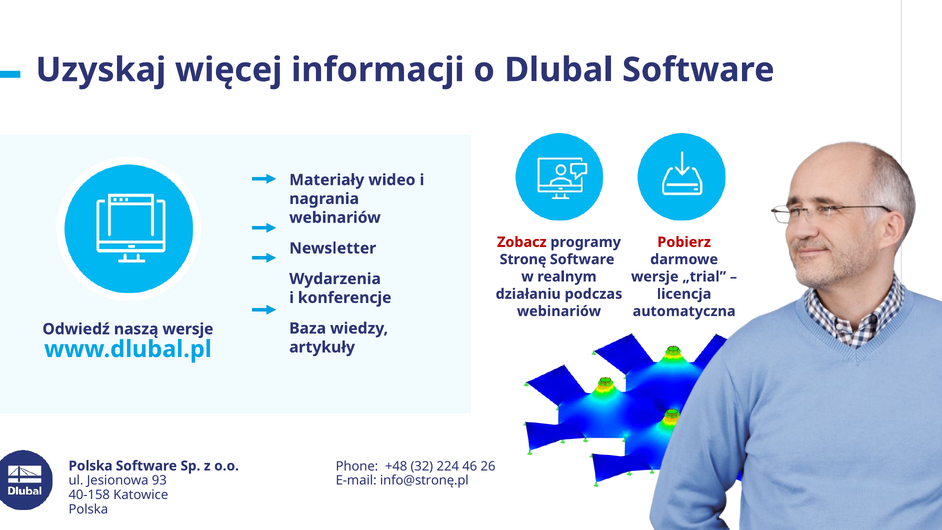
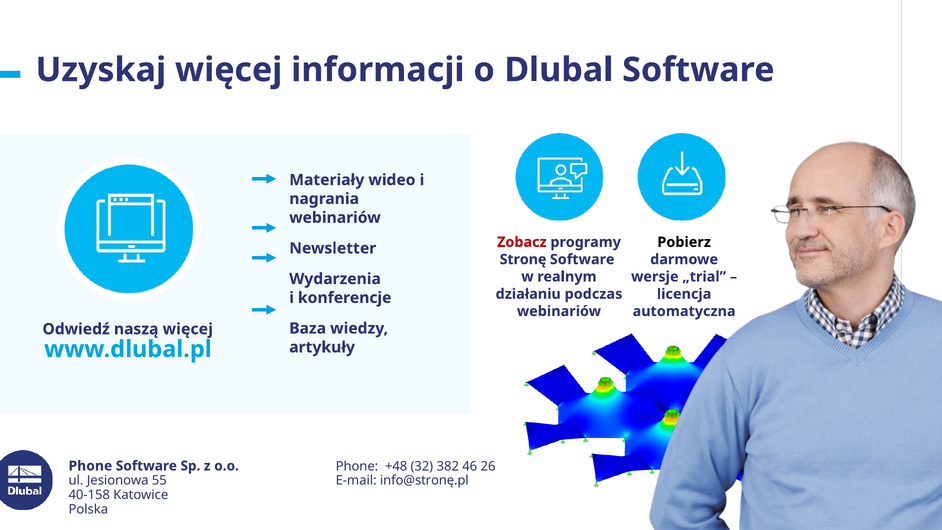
Pobierz colour: red -> black (684, 242)
naszą wersje: wersje -> więcej (188, 329)
224: 224 -> 382 (448, 466)
Polska: Polska -> Phone (90, 466)
93: 93 -> 55 (159, 481)
